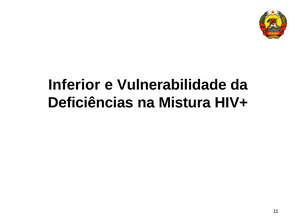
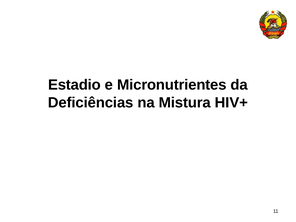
Inferior: Inferior -> Estadio (74, 85)
Vulnerabilidade: Vulnerabilidade -> Micronutrientes (172, 85)
